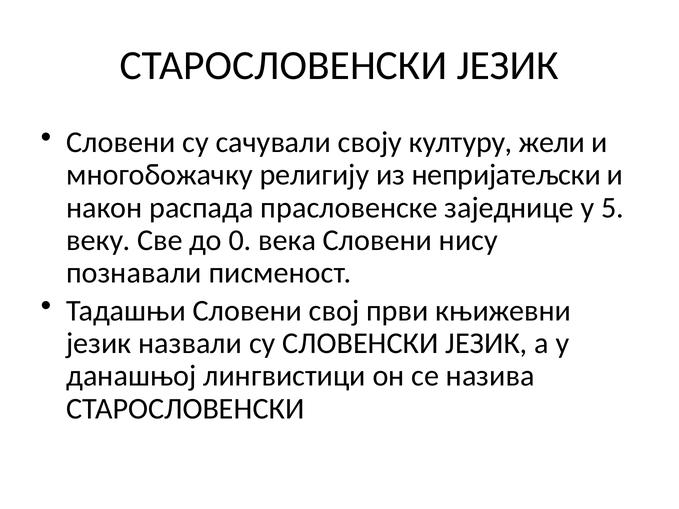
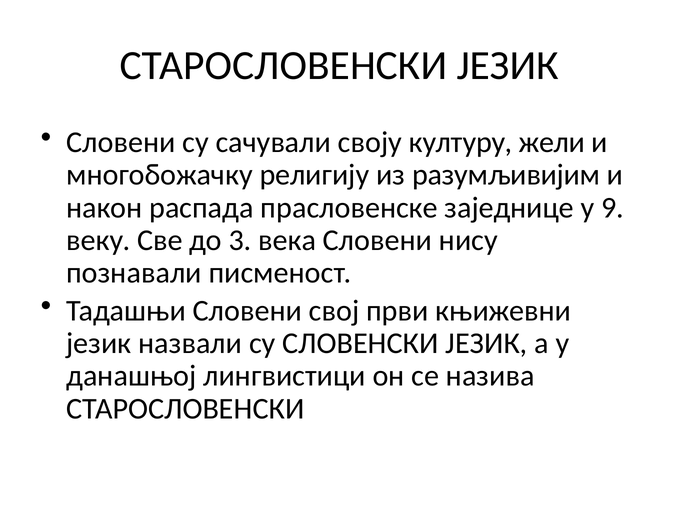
непријатељски: непријатељски -> разумљивијим (506, 175)
5: 5 -> 9 (613, 208)
0: 0 -> 3 (240, 240)
